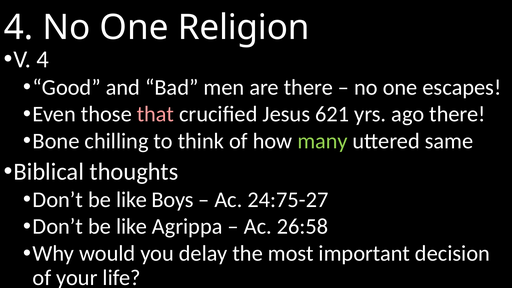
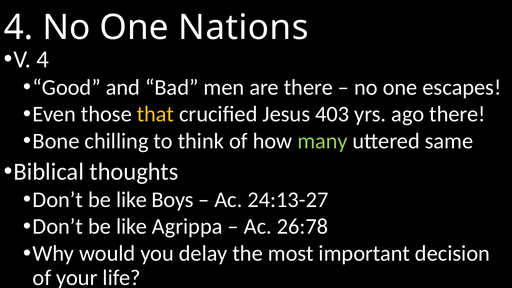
Religion: Religion -> Nations (243, 28)
that colour: pink -> yellow (156, 114)
621: 621 -> 403 (332, 114)
24:75-27: 24:75-27 -> 24:13-27 (288, 200)
26:58: 26:58 -> 26:78 (303, 227)
